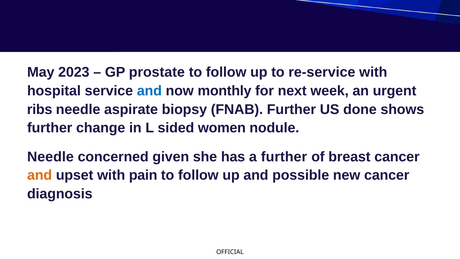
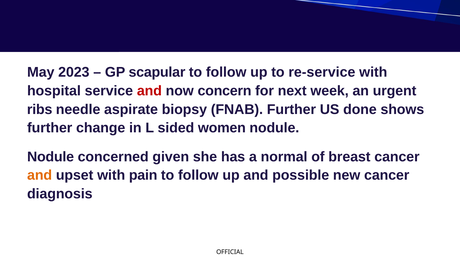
prostate: prostate -> scapular (157, 72)
and colour: blue -> red (149, 91)
monthly: monthly -> concern (225, 91)
Needle: Needle -> Nodule (51, 157)
a further: further -> normal (284, 157)
